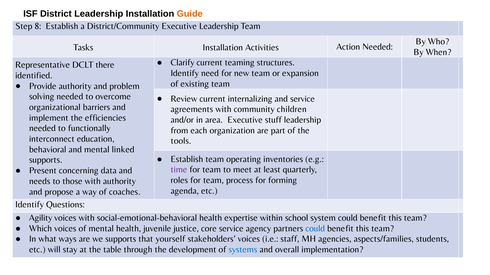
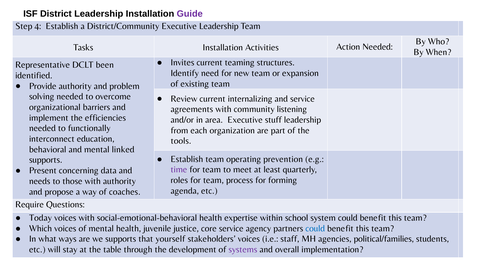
Guide colour: orange -> purple (190, 14)
8: 8 -> 4 (38, 26)
Clarify: Clarify -> Invites (182, 63)
there: there -> been (105, 65)
children: children -> listening (292, 109)
inventories: inventories -> prevention (283, 159)
Identify: Identify -> Require (30, 205)
Agility: Agility -> Today (41, 218)
aspects/families: aspects/families -> political/families (384, 240)
systems colour: blue -> purple (243, 250)
